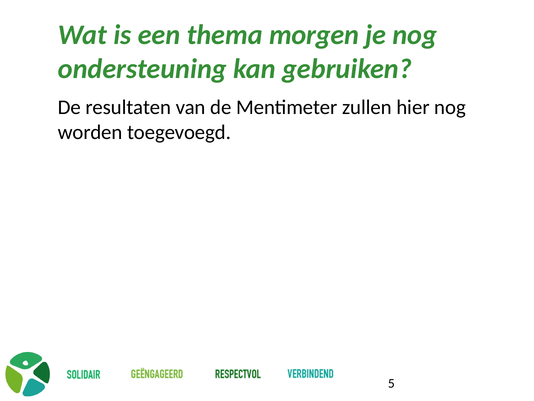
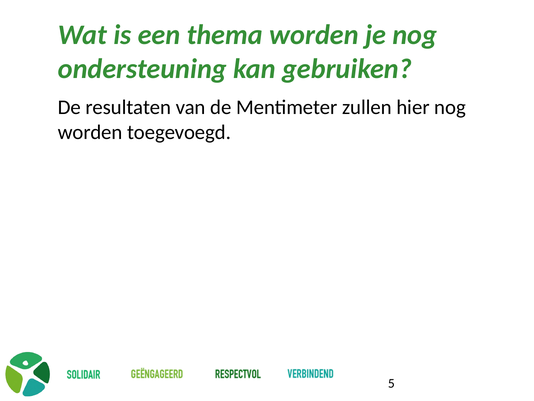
thema morgen: morgen -> worden (314, 35)
